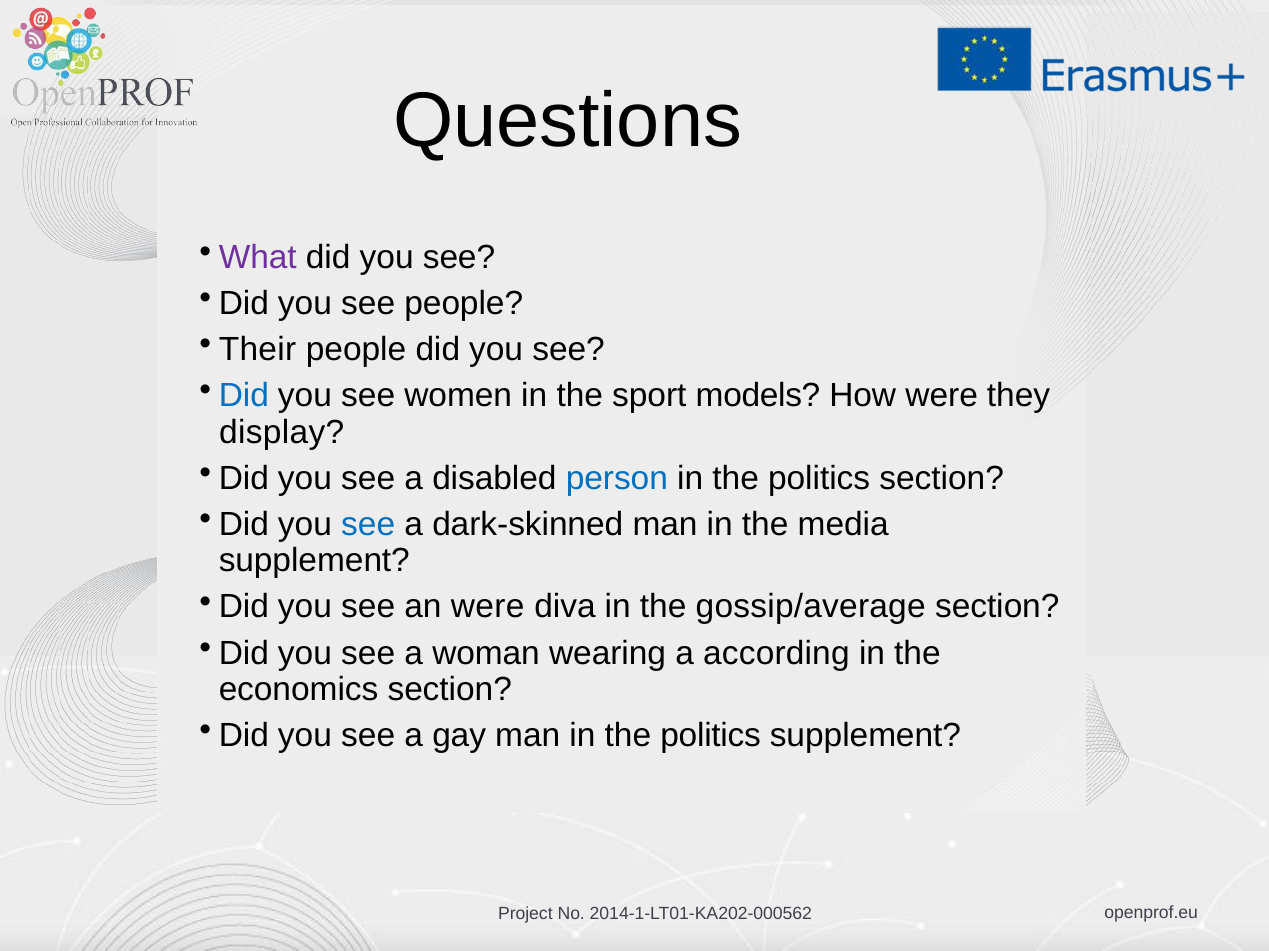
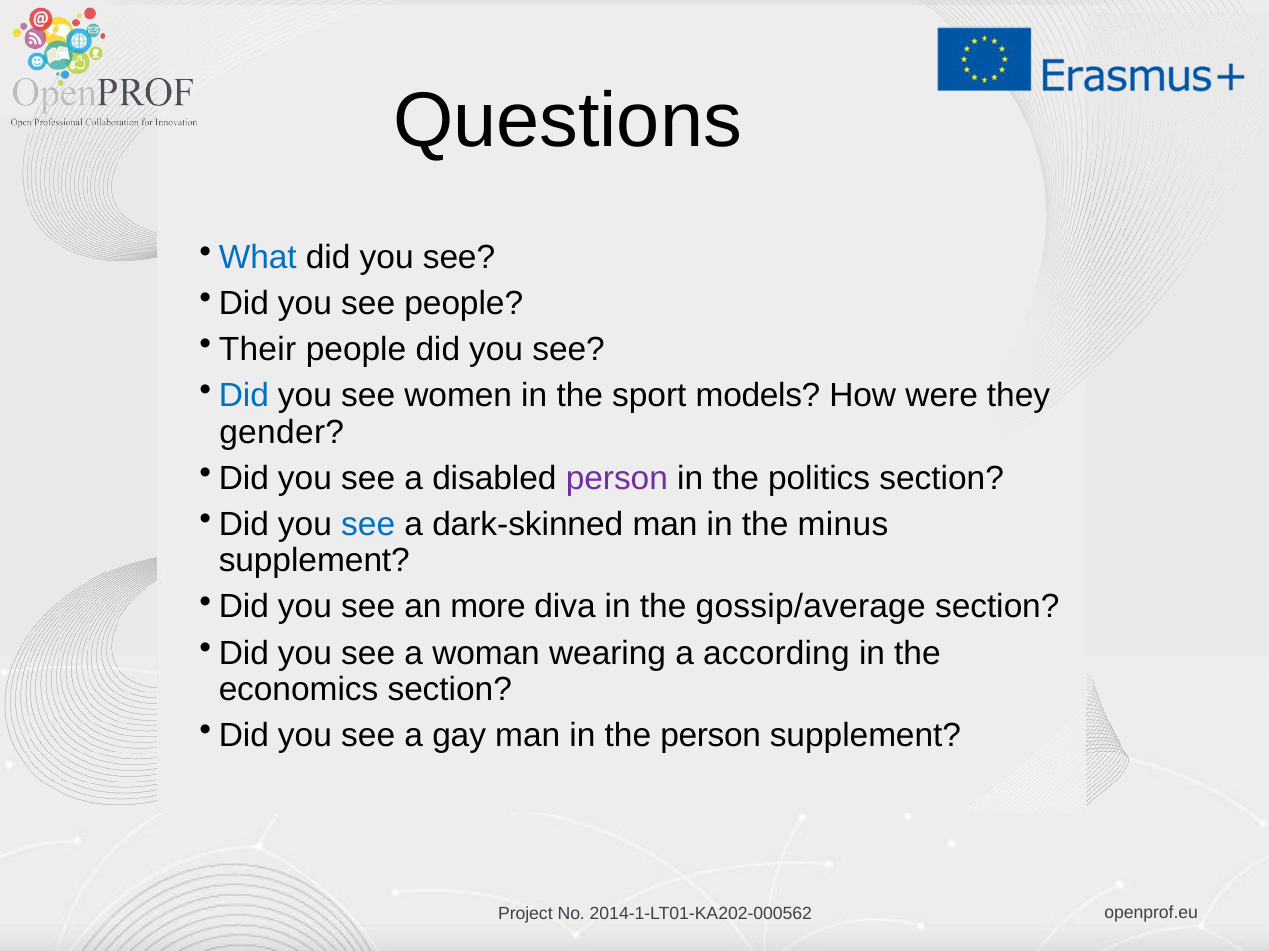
What colour: purple -> blue (258, 257)
display: display -> gender (282, 432)
person colour: blue -> purple (617, 479)
media: media -> minus (843, 525)
an were: were -> more (488, 607)
man in the politics: politics -> person (711, 736)
